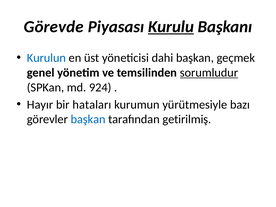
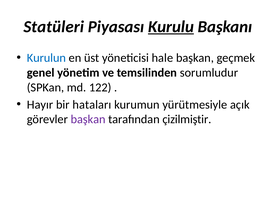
Görevde: Görevde -> Statüleri (54, 27)
dahi: dahi -> hale (162, 58)
sorumludur underline: present -> none (209, 73)
924: 924 -> 122 (100, 87)
bazı: bazı -> açık (240, 105)
başkan colour: blue -> purple (88, 119)
getirilmiş: getirilmiş -> çizilmiştir (187, 119)
